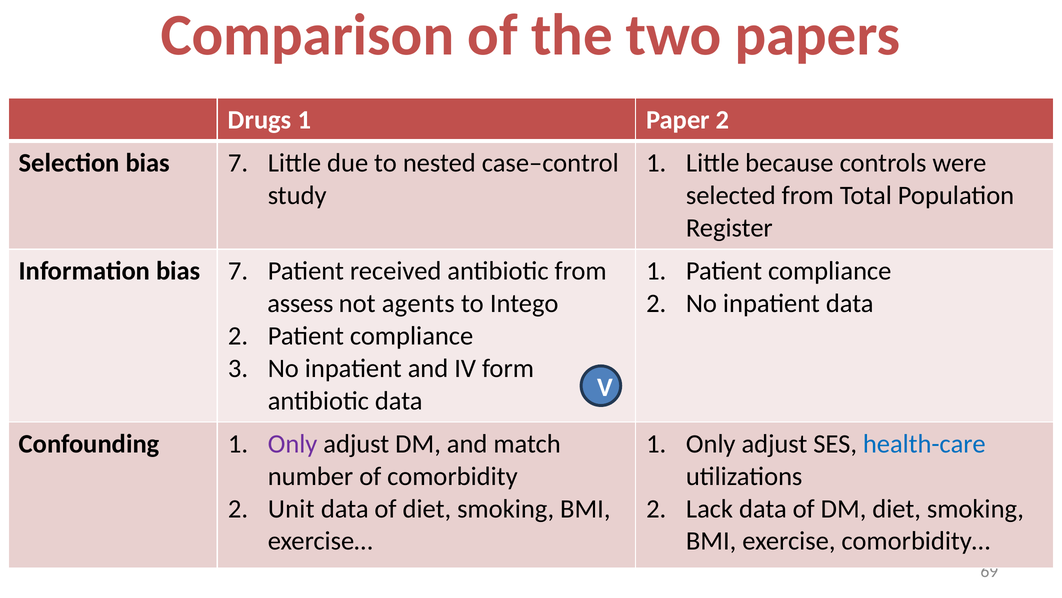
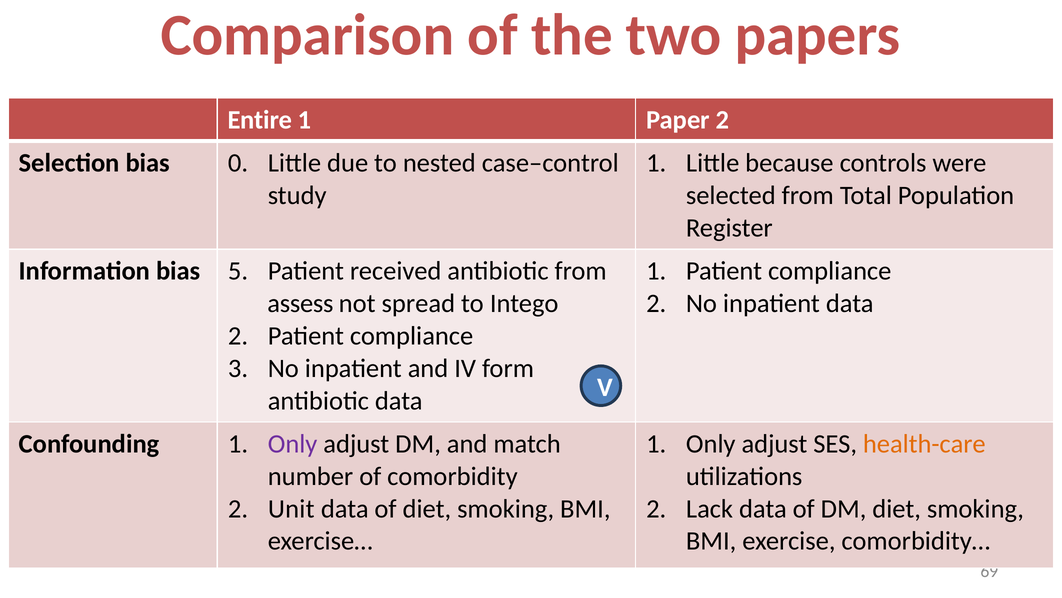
Drugs: Drugs -> Entire (260, 120)
Selection bias 7: 7 -> 0 (238, 163)
Information bias 7: 7 -> 5 (238, 271)
agents: agents -> spread (418, 303)
health-care colour: blue -> orange (924, 443)
